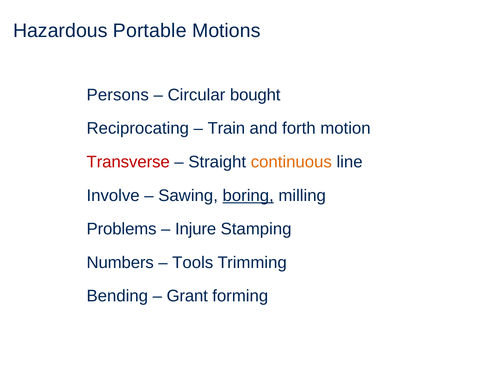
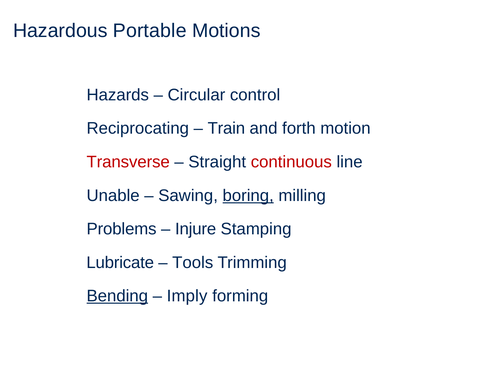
Persons: Persons -> Hazards (118, 95)
bought: bought -> control (255, 95)
continuous colour: orange -> red (291, 162)
Involve: Involve -> Unable (113, 196)
Numbers: Numbers -> Lubricate (120, 263)
Bending underline: none -> present (117, 296)
Grant: Grant -> Imply (187, 296)
